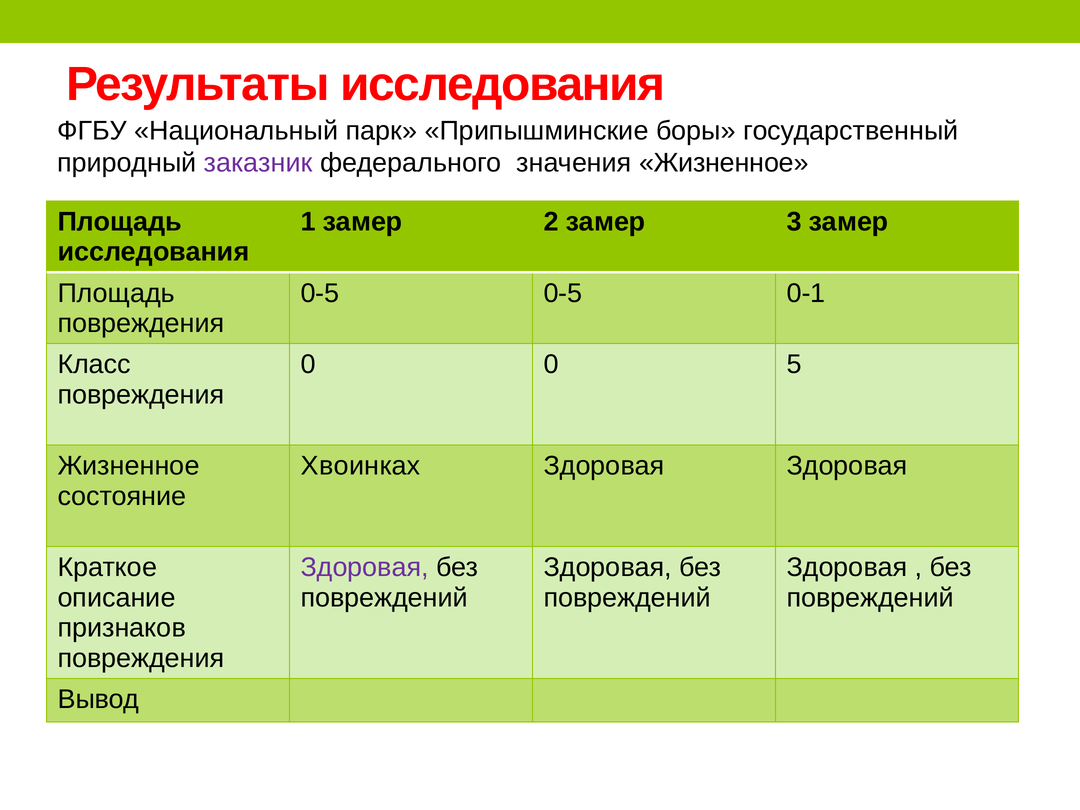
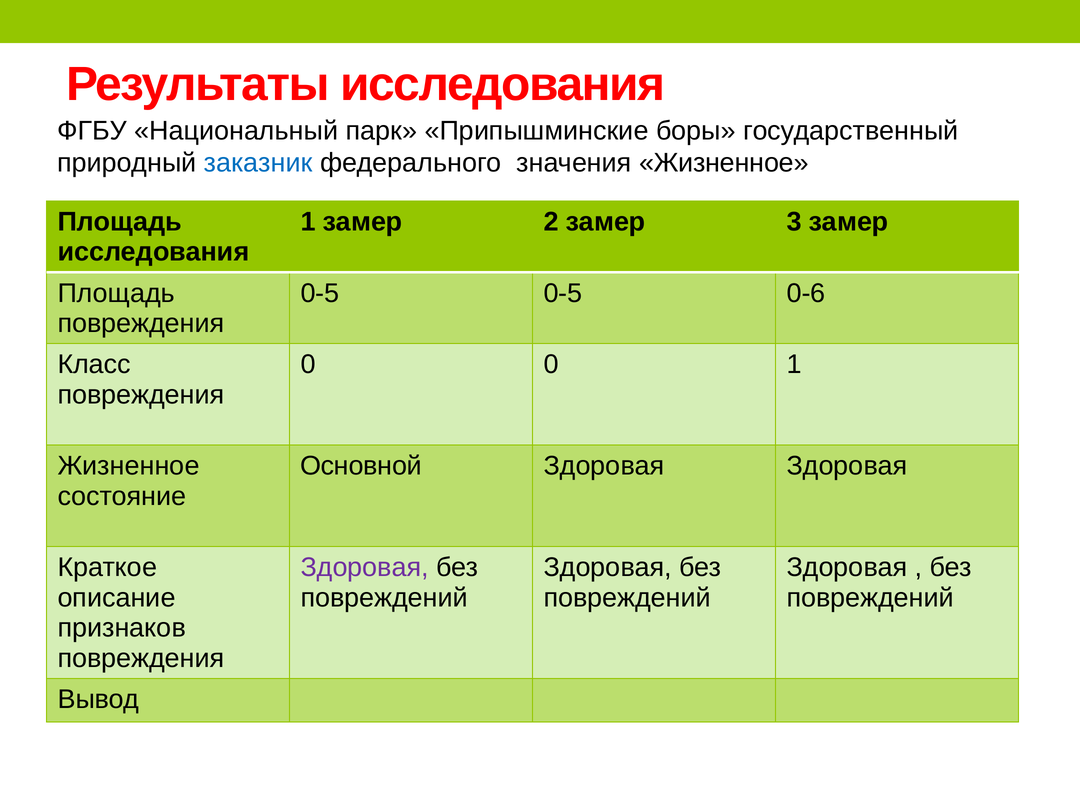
заказник colour: purple -> blue (258, 163)
0-1: 0-1 -> 0-6 (806, 293)
0 5: 5 -> 1 (794, 364)
Хвоинках: Хвоинках -> Основной (361, 466)
